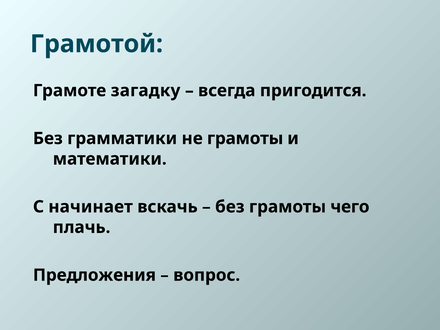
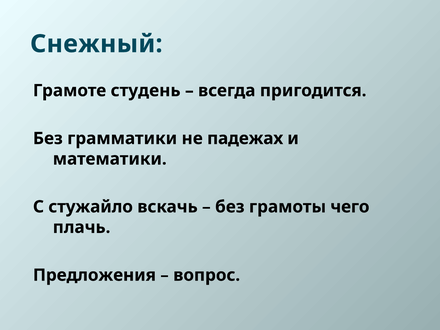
Грамотой: Грамотой -> Снежный (96, 44)
загадку: загадку -> студень (146, 91)
не грамоты: грамоты -> падежах (245, 138)
начинает: начинает -> стужайло (91, 207)
